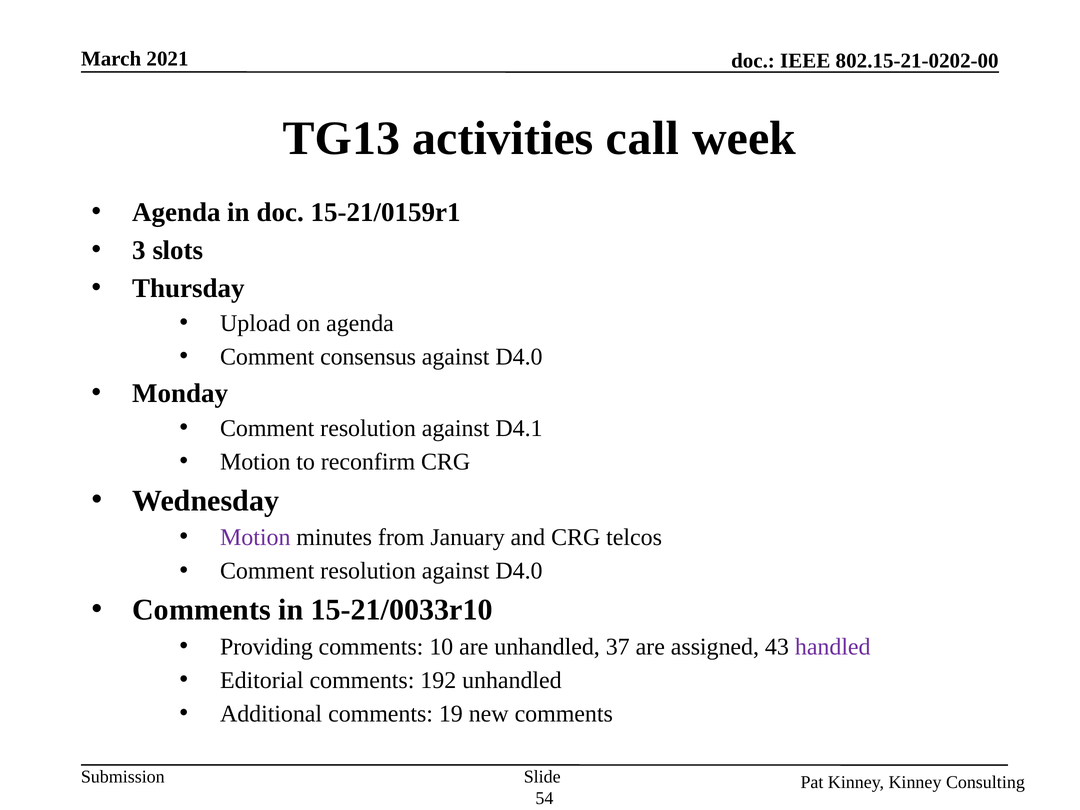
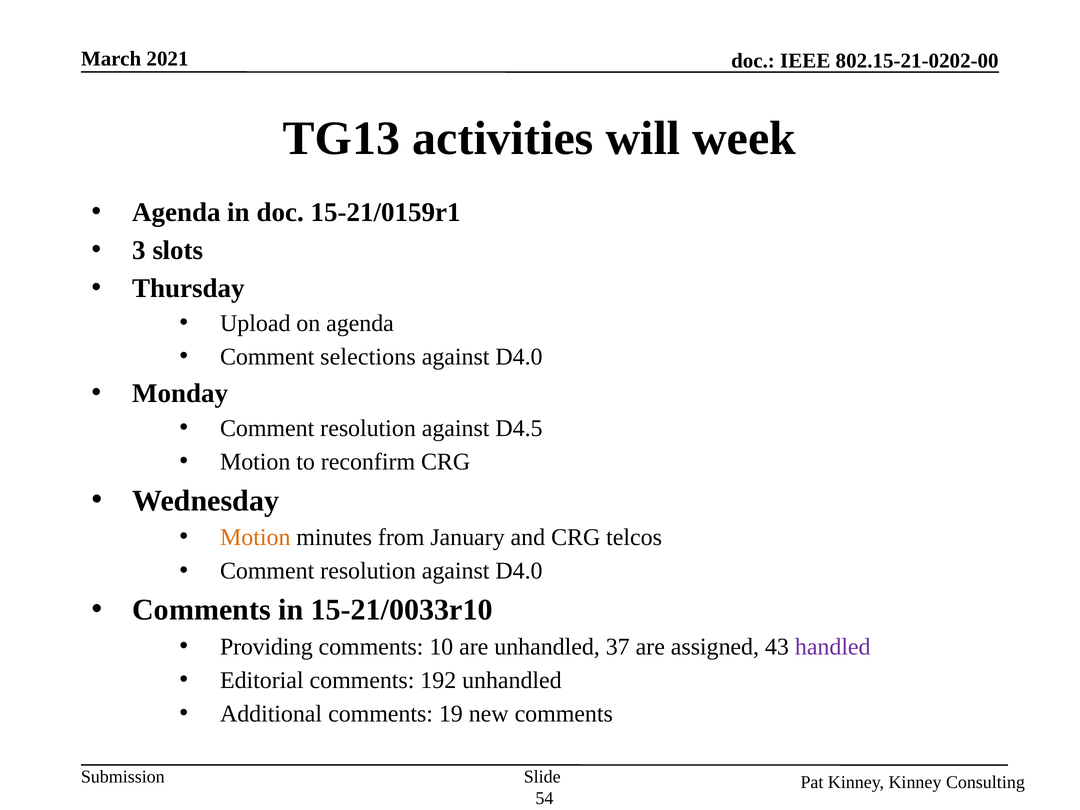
call: call -> will (643, 138)
consensus: consensus -> selections (368, 357)
D4.1: D4.1 -> D4.5 (519, 428)
Motion colour: purple -> orange (255, 537)
